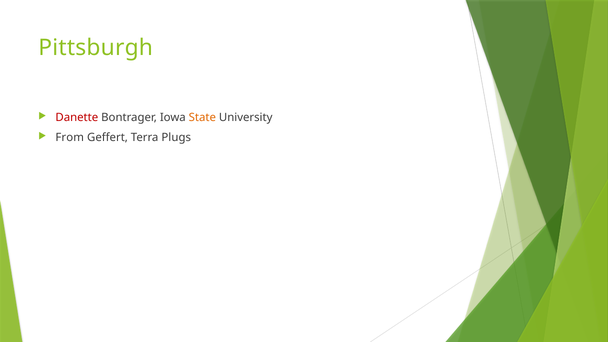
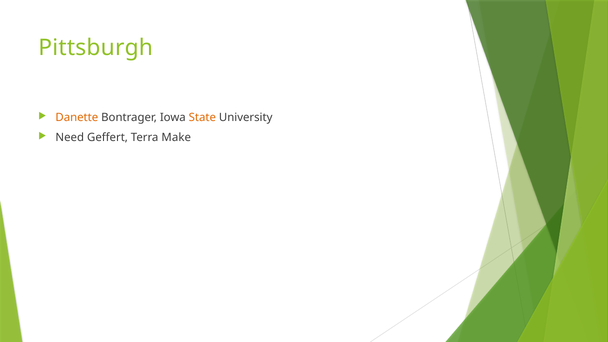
Danette colour: red -> orange (77, 118)
From: From -> Need (70, 138)
Plugs: Plugs -> Make (176, 138)
